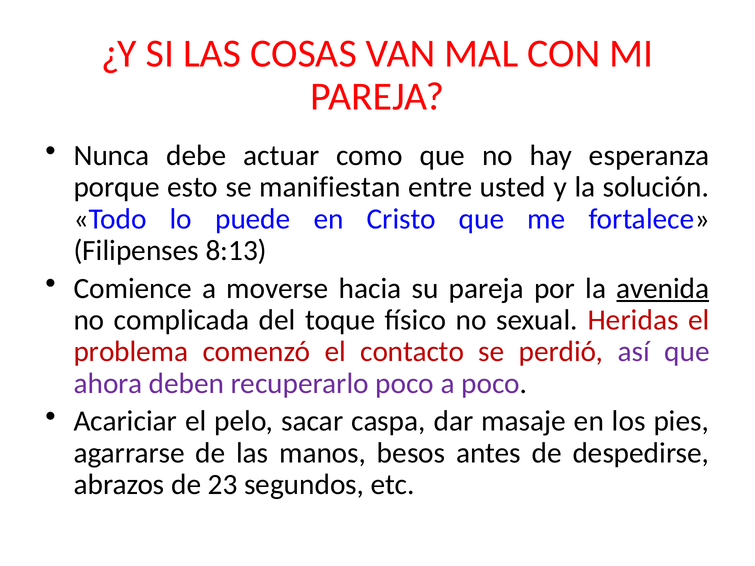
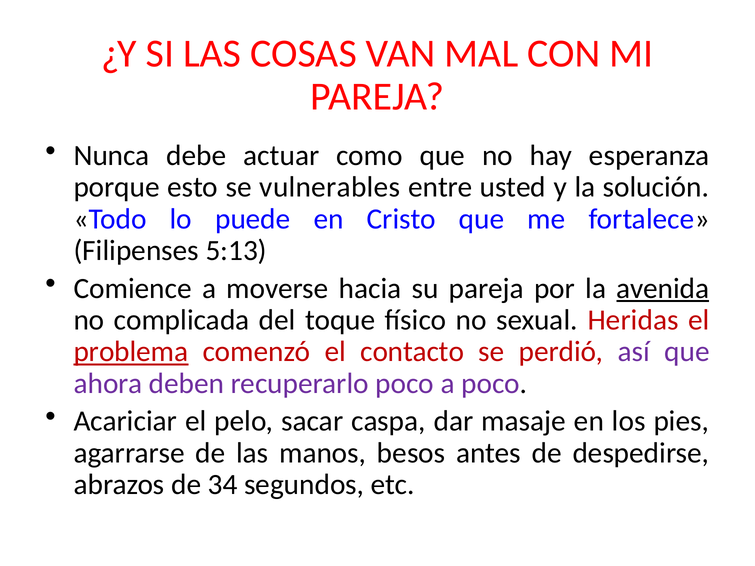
manifiestan: manifiestan -> vulnerables (330, 187)
8:13: 8:13 -> 5:13 (236, 251)
problema underline: none -> present (131, 352)
23: 23 -> 34 (223, 485)
